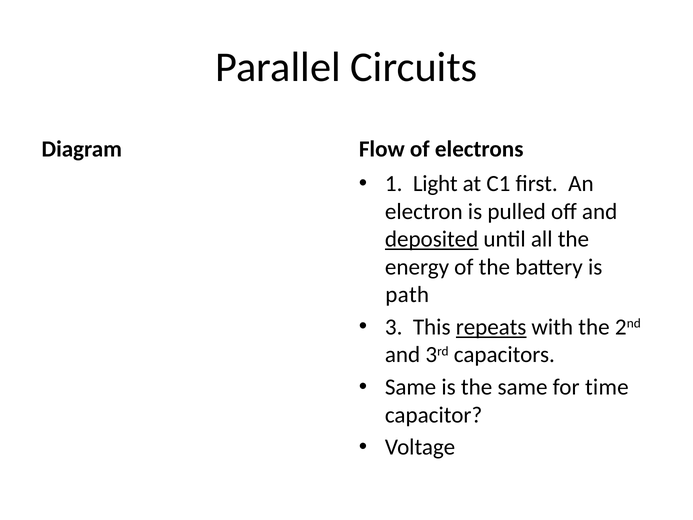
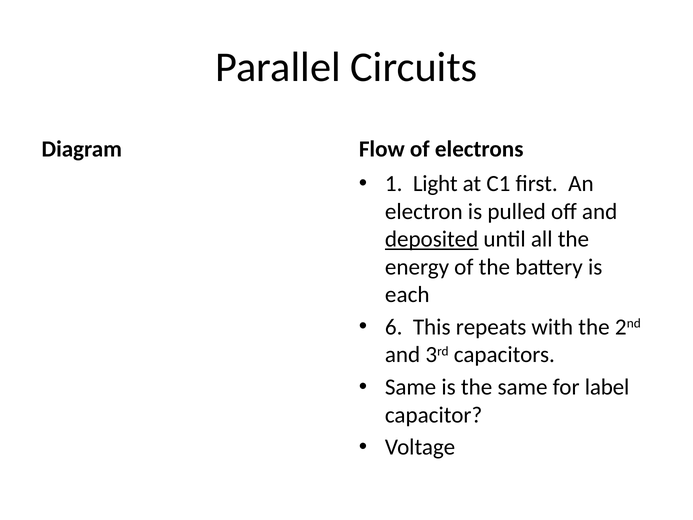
path: path -> each (407, 295)
3: 3 -> 6 (394, 327)
repeats underline: present -> none (491, 327)
time: time -> label (607, 387)
